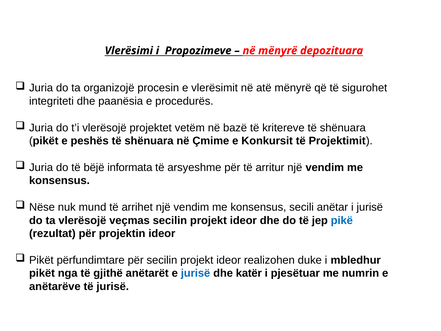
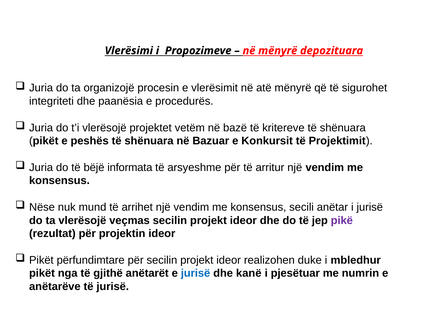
Çmime: Çmime -> Bazuar (211, 141)
pikë colour: blue -> purple (342, 220)
katër: katër -> kanë (249, 273)
